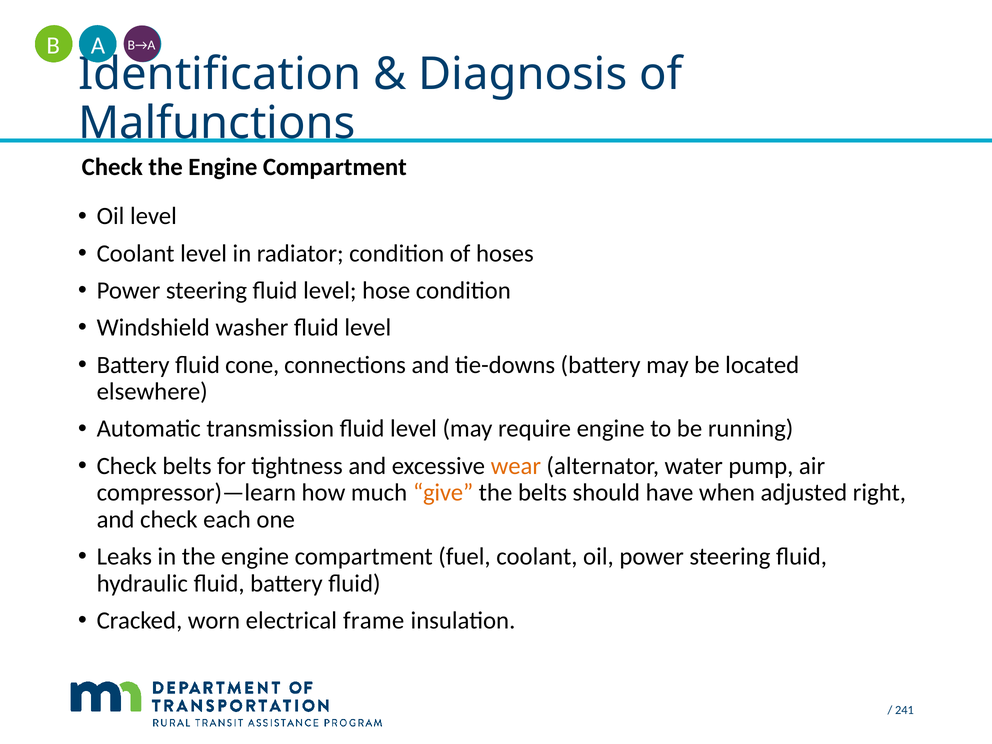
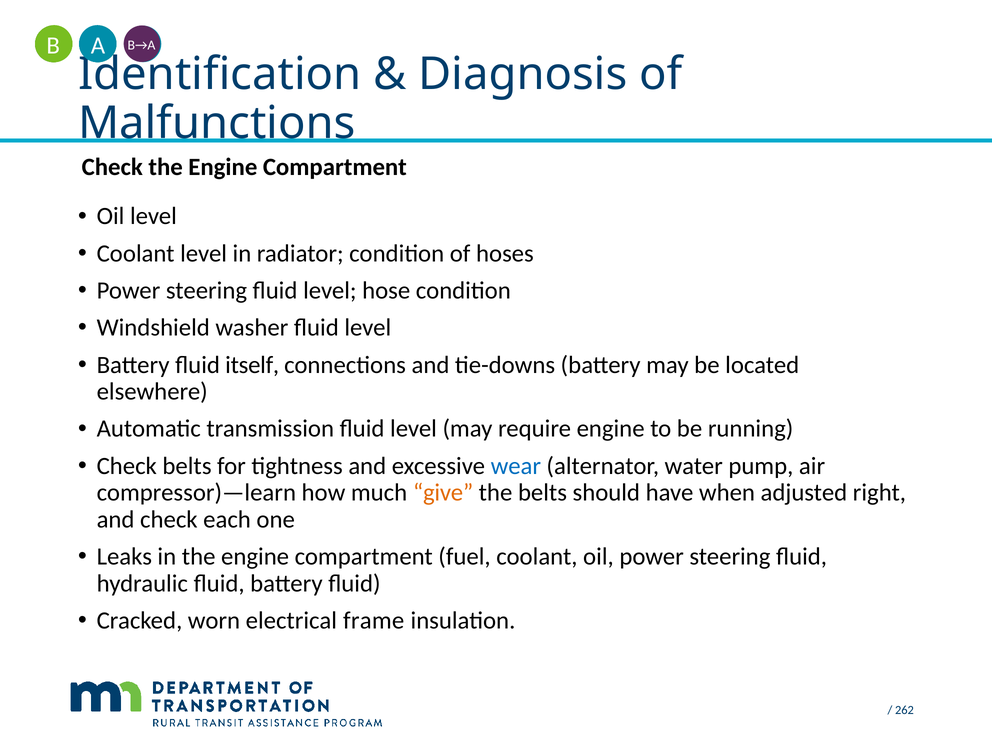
cone: cone -> itself (252, 365)
wear colour: orange -> blue (516, 466)
241: 241 -> 262 (904, 710)
